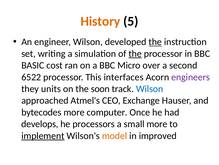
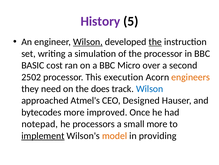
History colour: orange -> purple (100, 21)
Wilson underline: none -> present (88, 42)
the underline: present -> none (135, 53)
6522: 6522 -> 2502 (31, 77)
interfaces: interfaces -> execution (124, 77)
engineers colour: purple -> orange (191, 77)
units: units -> need (51, 88)
soon: soon -> does (100, 88)
Exchange: Exchange -> Designed (141, 100)
computer: computer -> improved (107, 112)
develops: develops -> notepad (40, 123)
improved: improved -> providing (158, 135)
